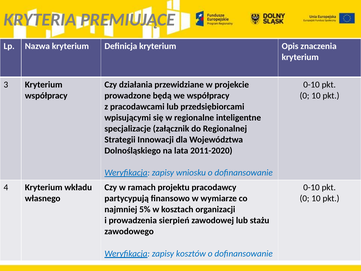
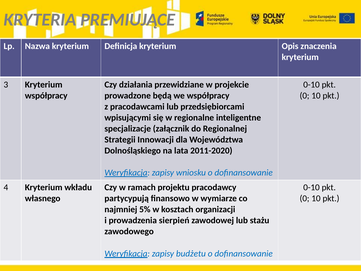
kosztów: kosztów -> budżetu (191, 253)
